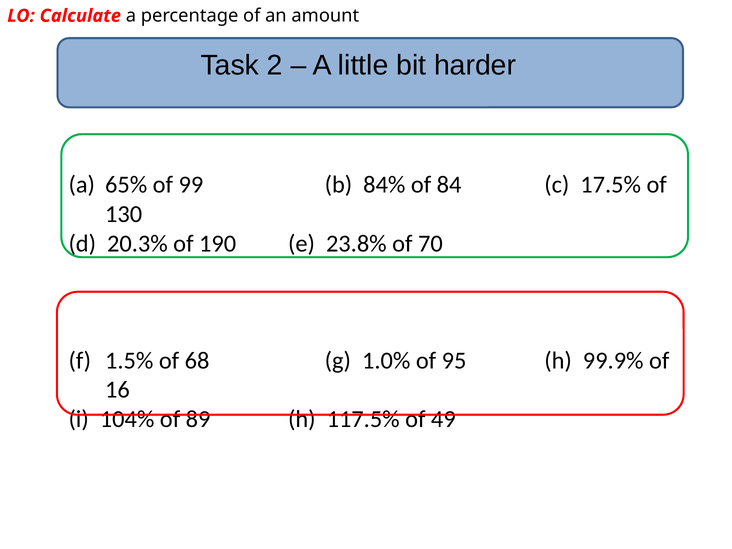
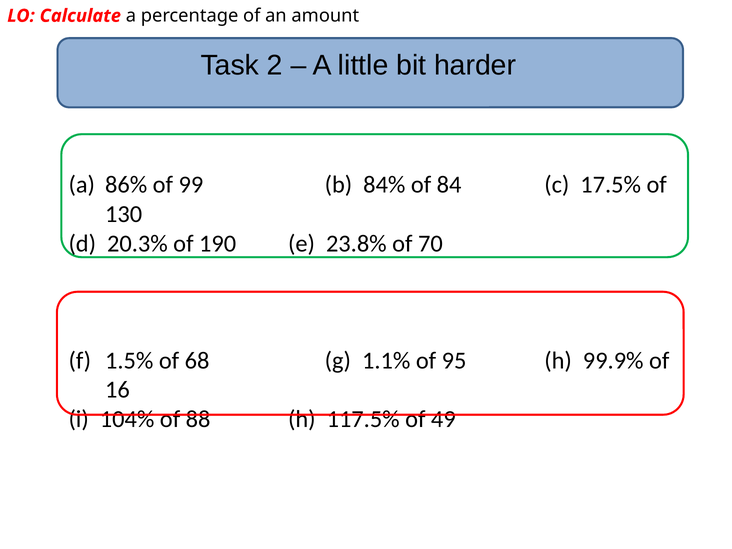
65%: 65% -> 86% (126, 185)
1.0%: 1.0% -> 1.1% (386, 361)
89: 89 -> 88 (198, 419)
